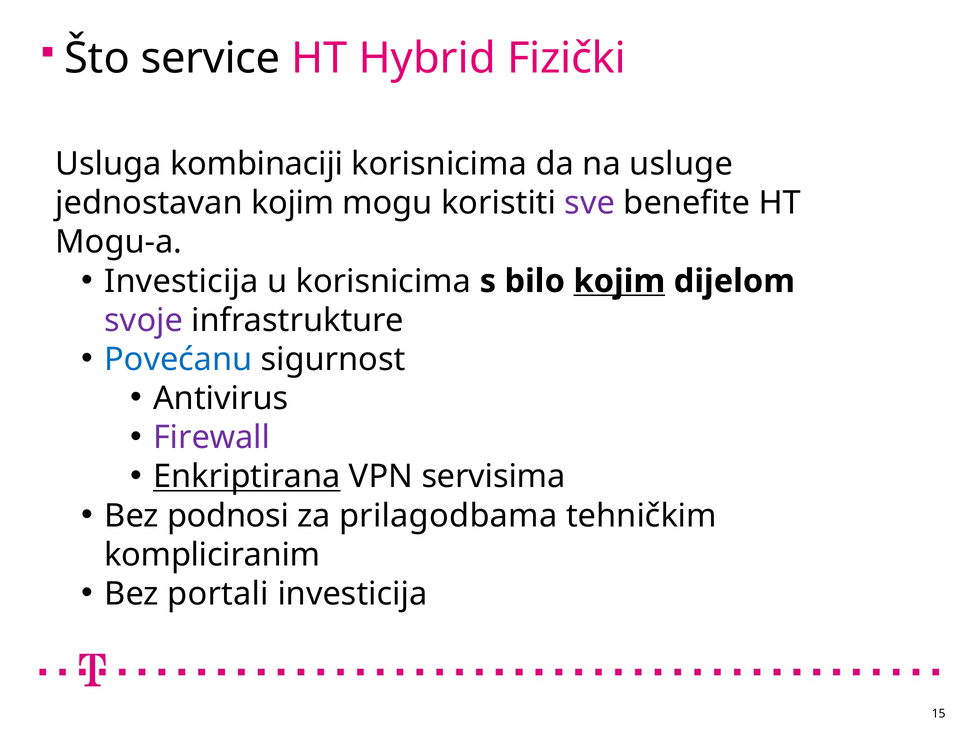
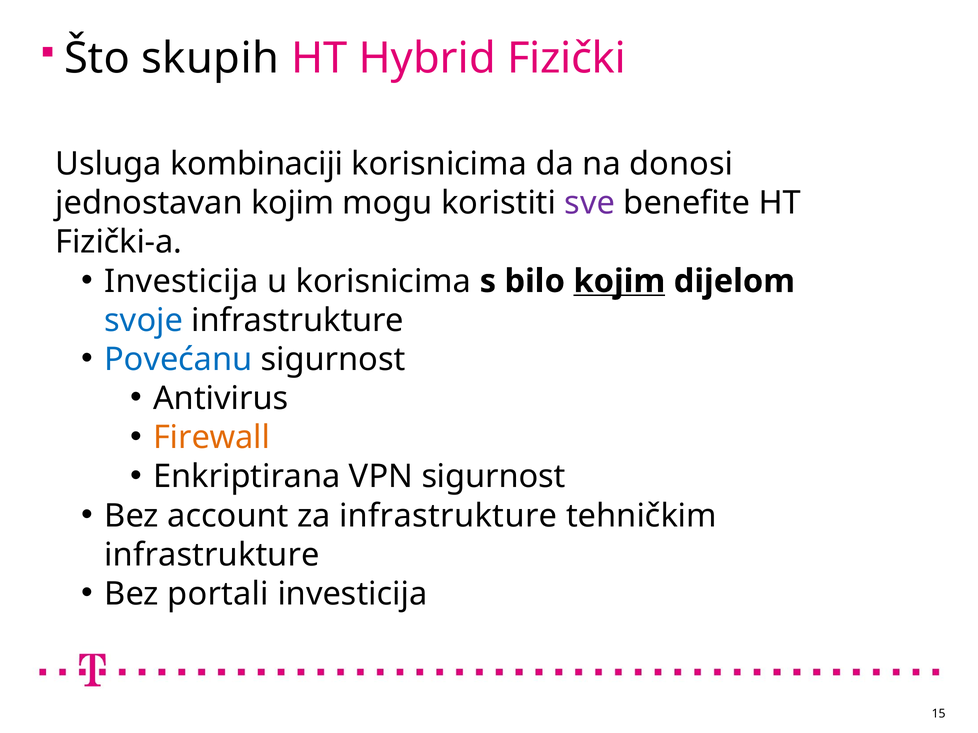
service: service -> skupih (210, 59)
usluge: usluge -> donosi (681, 164)
Mogu-a: Mogu-a -> Fizički-a (119, 242)
svoje colour: purple -> blue (144, 321)
Firewall colour: purple -> orange (212, 438)
Enkriptirana underline: present -> none (247, 477)
VPN servisima: servisima -> sigurnost (493, 477)
podnosi: podnosi -> account (228, 516)
za prilagodbama: prilagodbama -> infrastrukture (448, 516)
kompliciranim: kompliciranim -> infrastrukture (212, 555)
